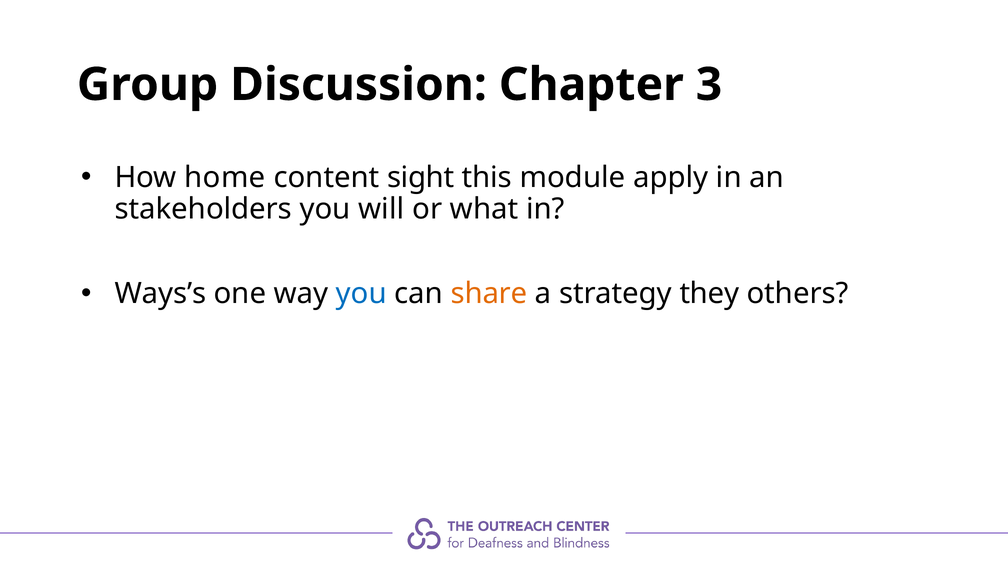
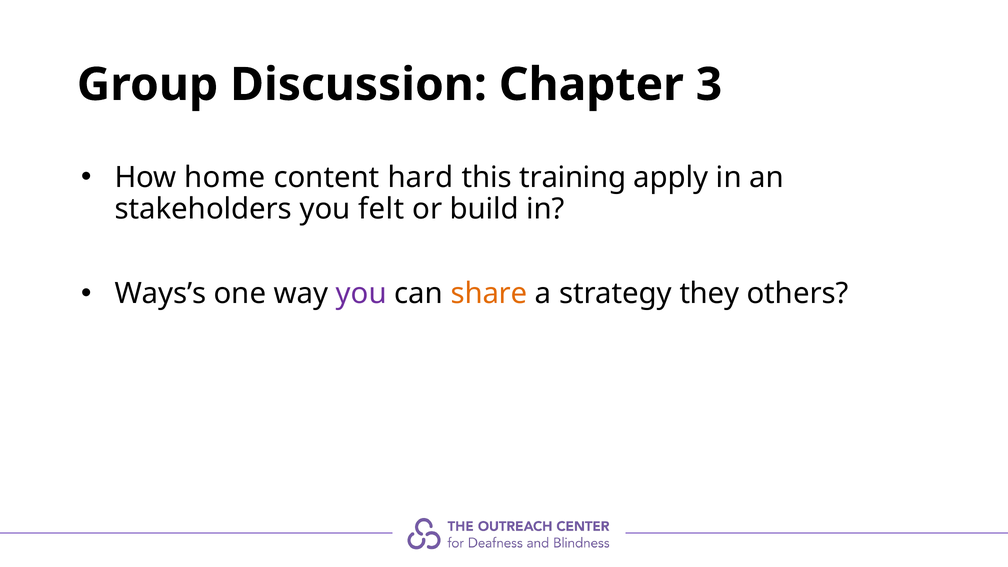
sight: sight -> hard (420, 177)
module: module -> training (573, 177)
will: will -> felt (381, 209)
what: what -> build (484, 209)
you colour: blue -> purple (361, 294)
